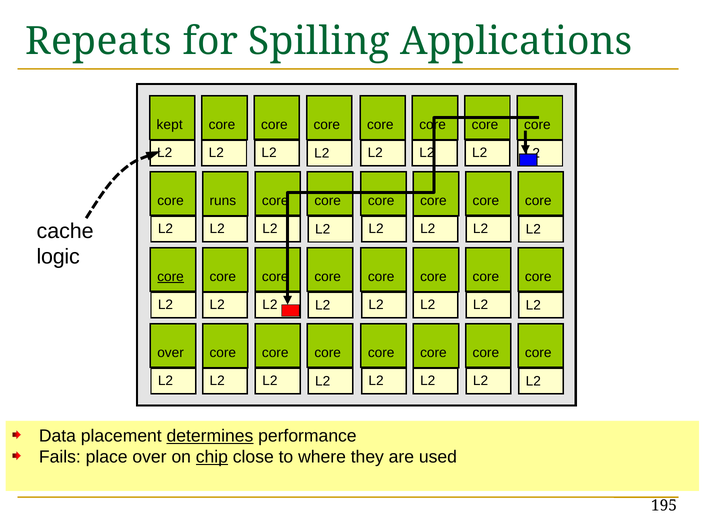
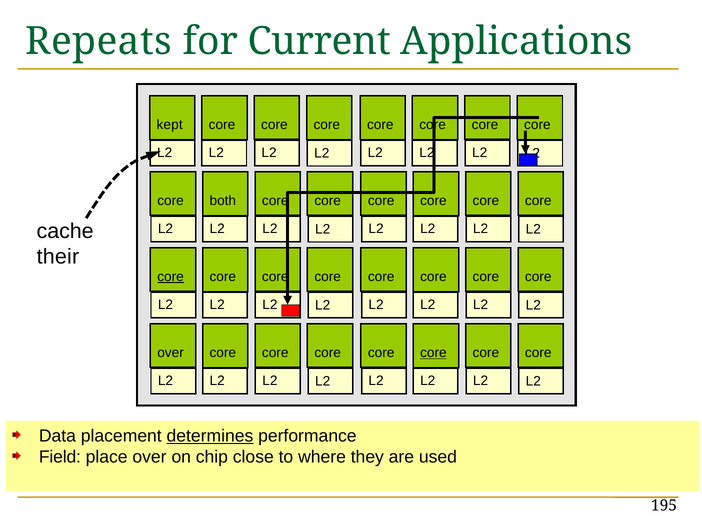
Spilling: Spilling -> Current (319, 41)
runs: runs -> both (223, 201)
logic: logic -> their (58, 257)
core underline: none -> present (433, 353)
Fails: Fails -> Field (60, 457)
chip underline: present -> none (212, 457)
